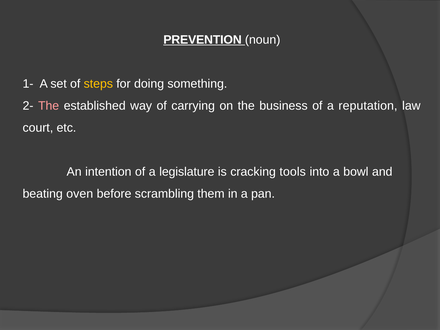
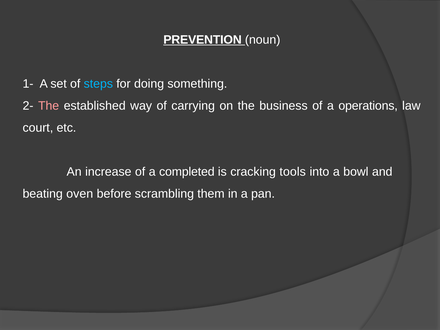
steps colour: yellow -> light blue (98, 84)
reputation: reputation -> operations (368, 106)
intention: intention -> increase (108, 172)
legislature: legislature -> completed (187, 172)
